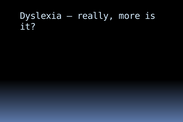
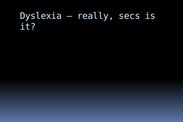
more: more -> secs (129, 16)
